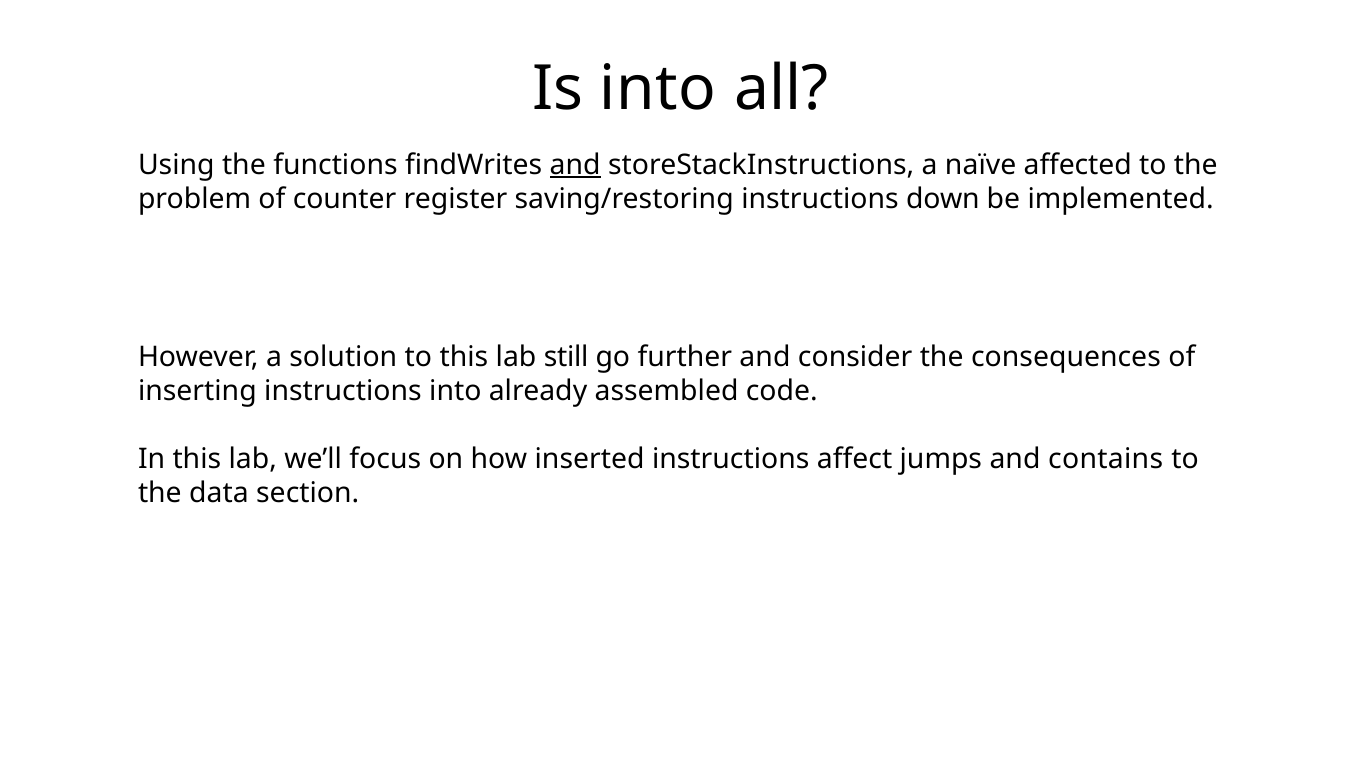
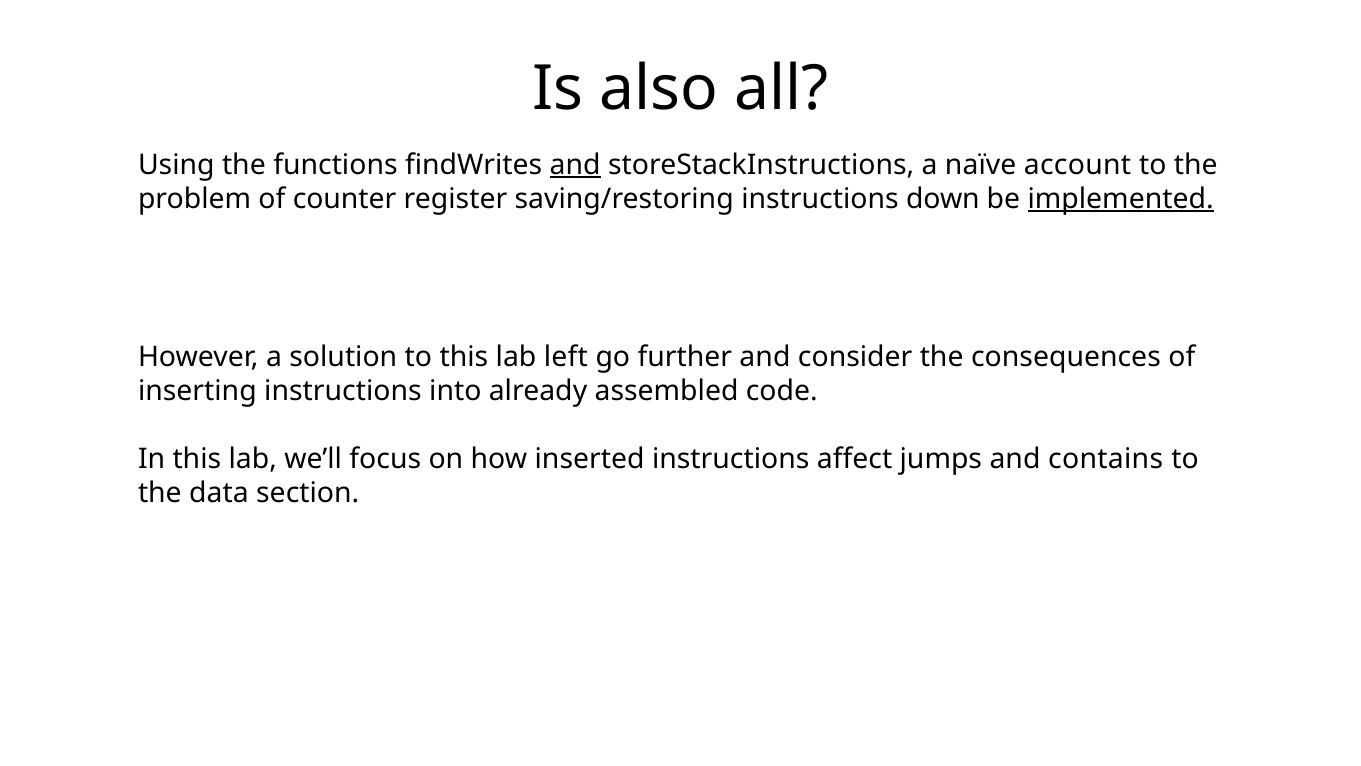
Is into: into -> also (659, 88)
affected: affected -> account (1078, 165)
implemented underline: none -> present (1121, 199)
still: still -> left (566, 357)
